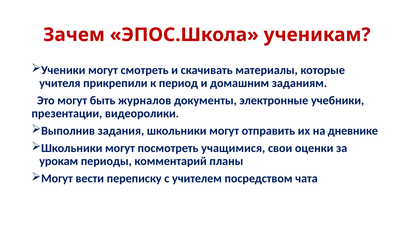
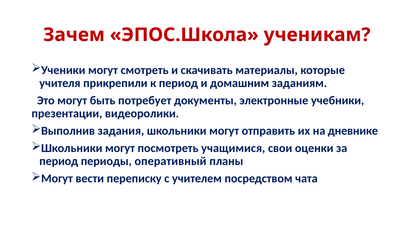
журналов: журналов -> потребует (145, 100)
урокам: урокам -> период (59, 161)
комментарий: комментарий -> оперативный (170, 161)
